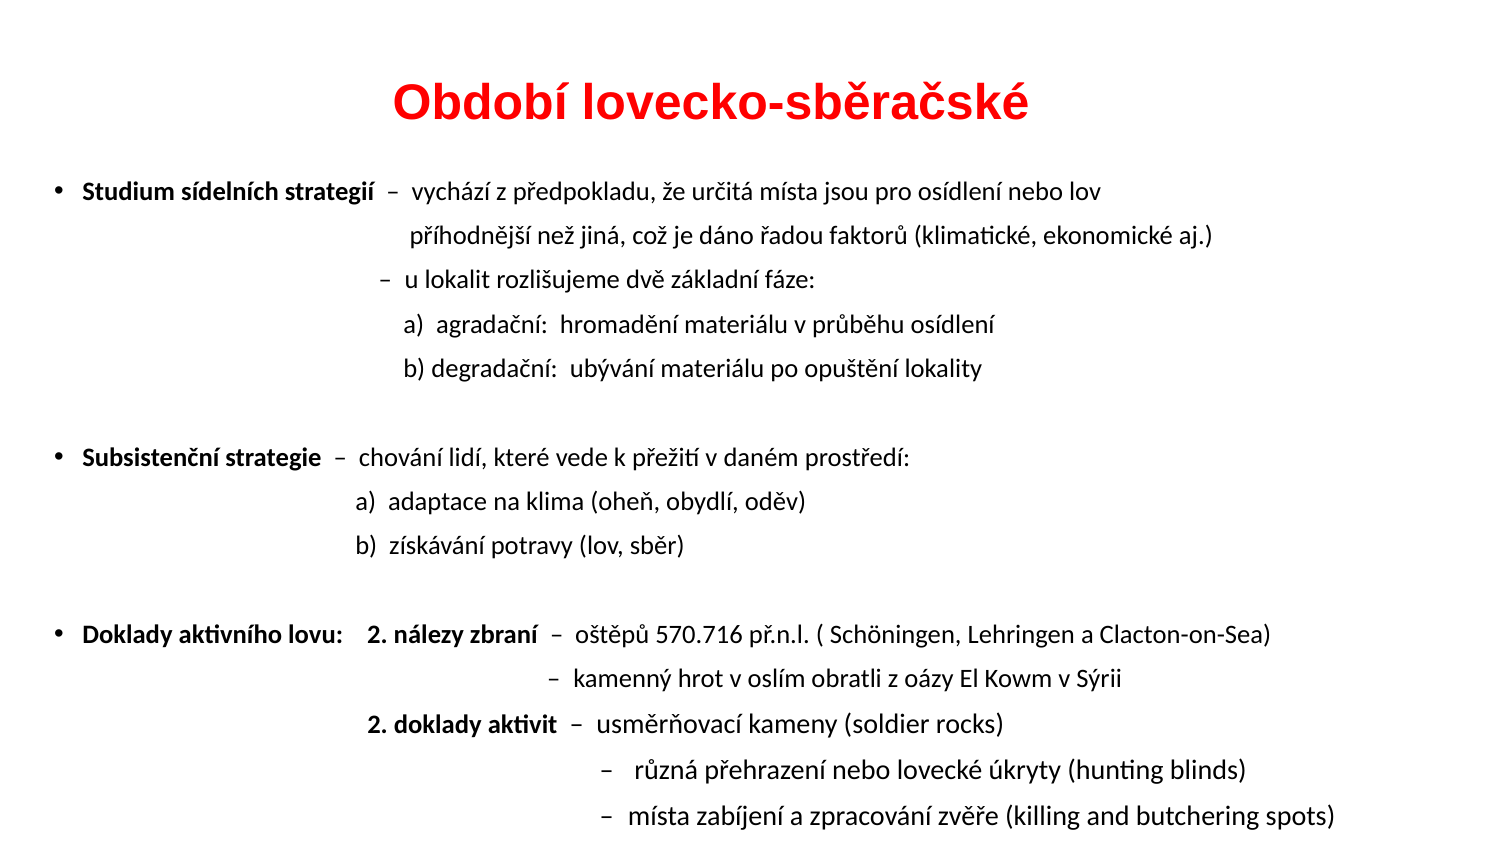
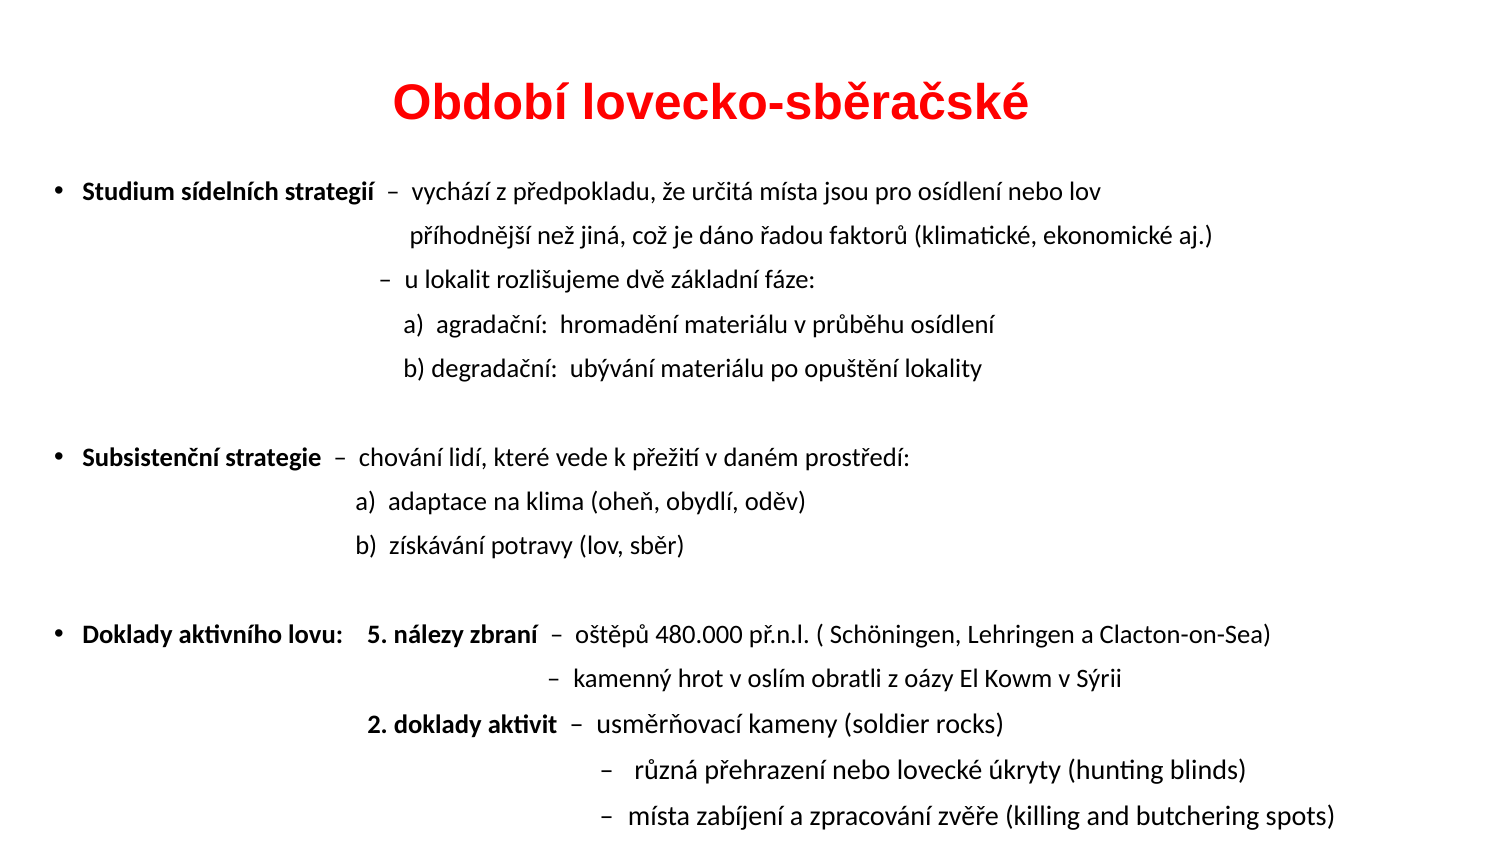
lovu 2: 2 -> 5 (377, 635)
570.716: 570.716 -> 480.000 (699, 635)
